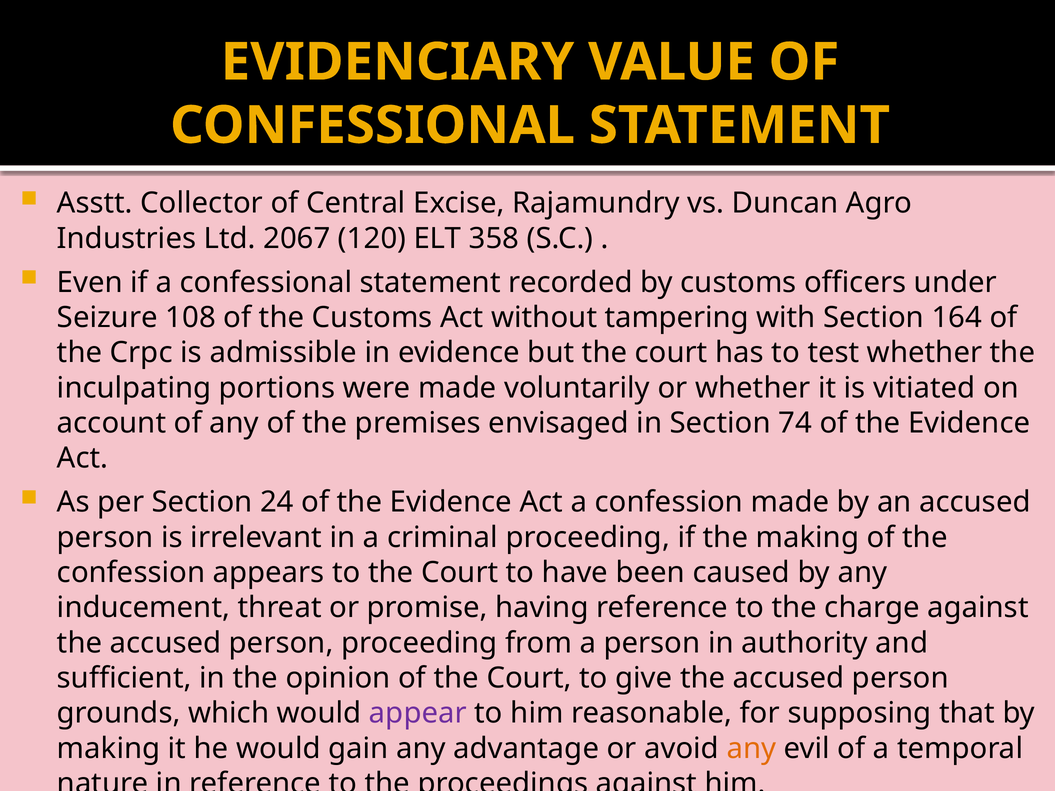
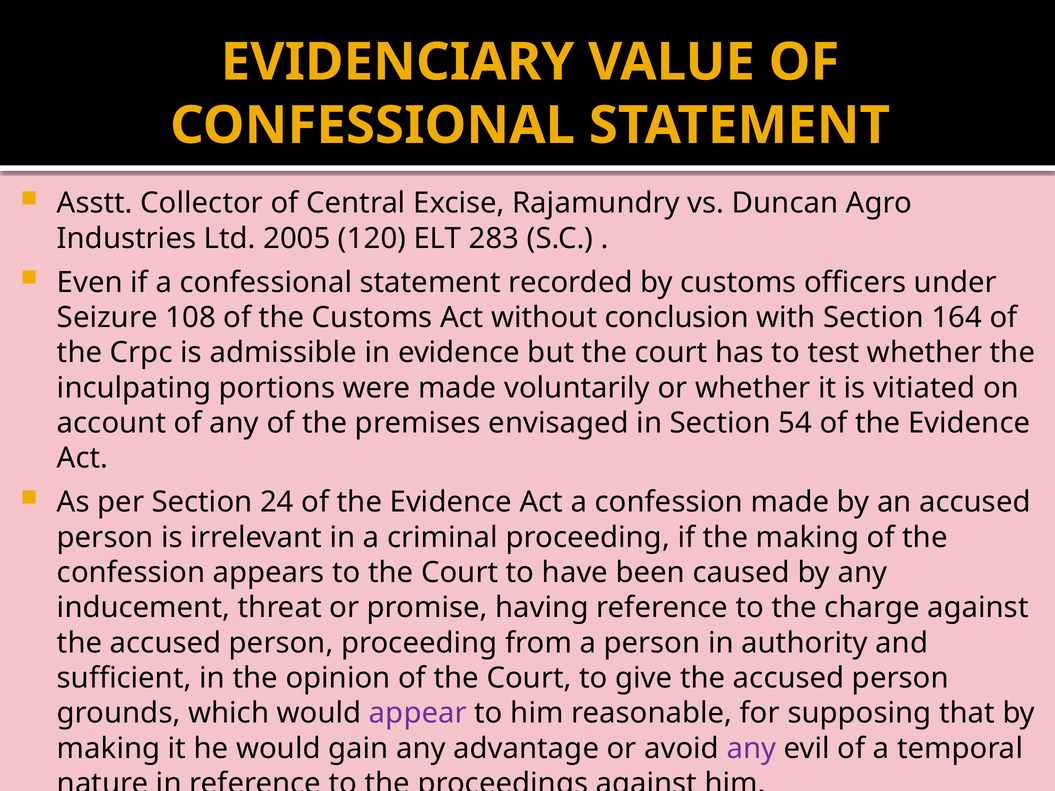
2067: 2067 -> 2005 (297, 238)
358: 358 -> 283 (494, 238)
tampering: tampering -> conclusion (677, 318)
74: 74 -> 54 (795, 423)
any colour: orange -> purple (751, 749)
